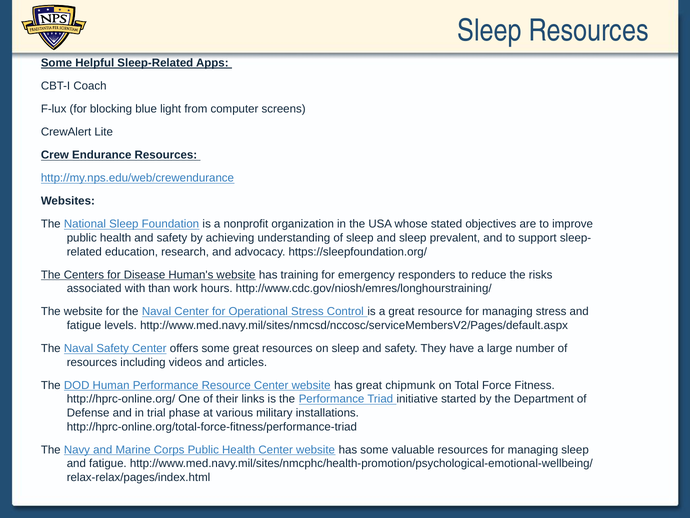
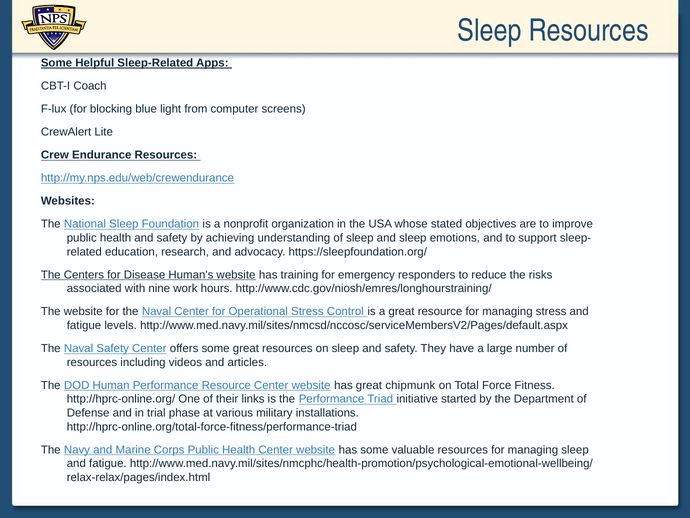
prevalent: prevalent -> emotions (455, 238)
than: than -> nine (159, 288)
